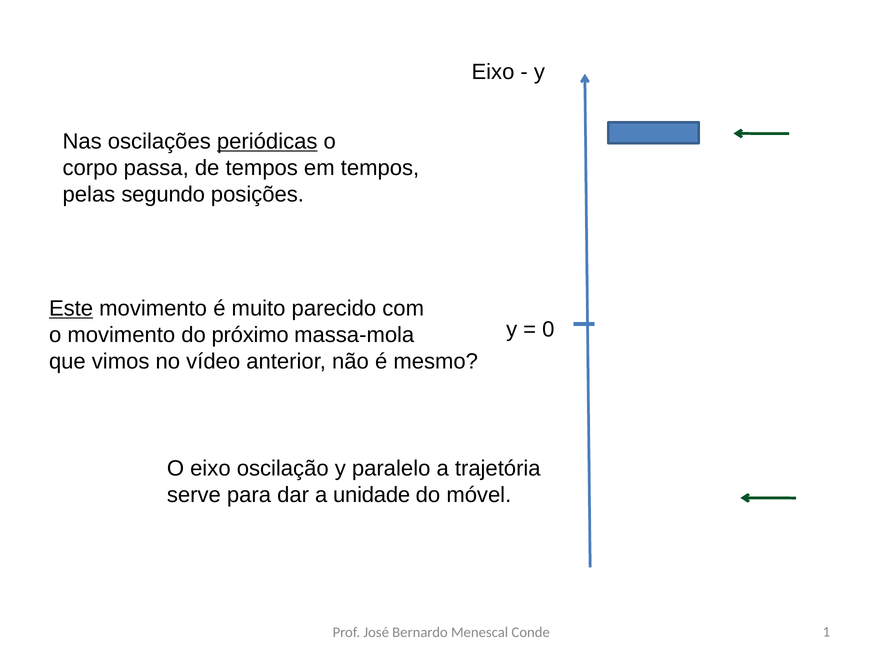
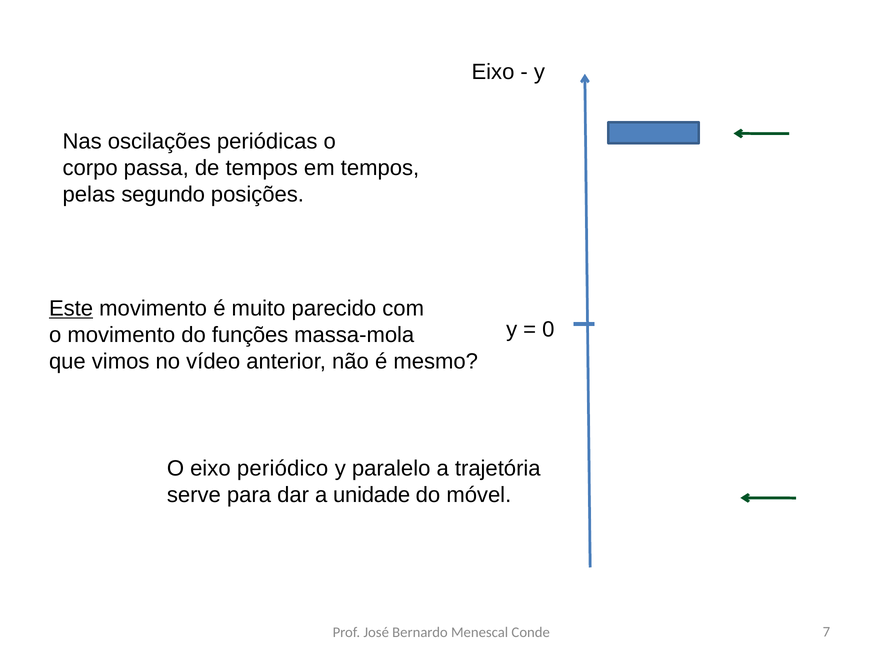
periódicas underline: present -> none (267, 142)
próximo: próximo -> funções (250, 335)
oscilação: oscilação -> periódico (283, 468)
1: 1 -> 7 (826, 632)
